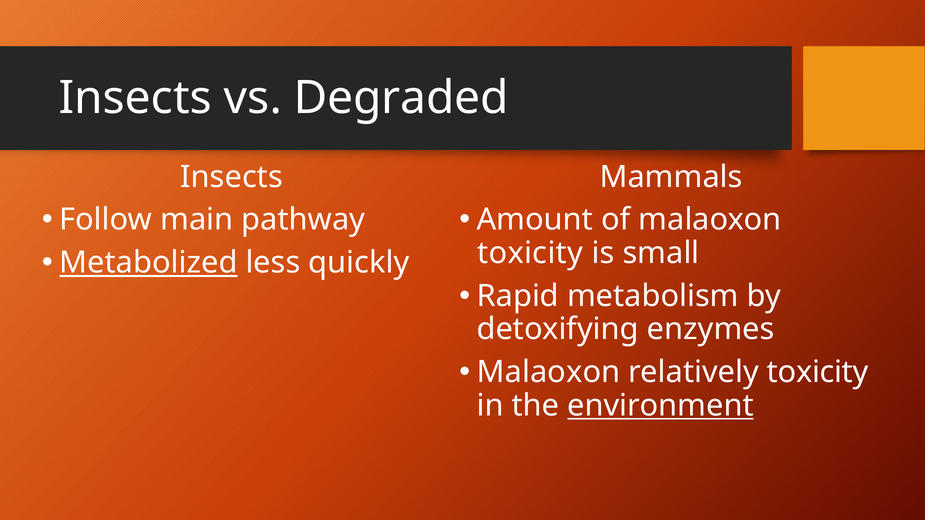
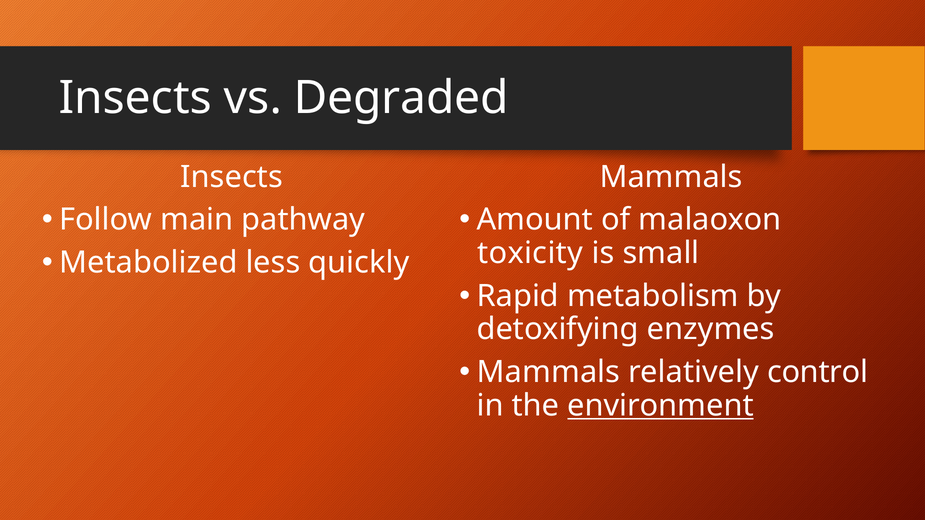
Metabolized underline: present -> none (148, 263)
Malaoxon: Malaoxon -> Mammals (548, 372)
relatively toxicity: toxicity -> control (818, 372)
